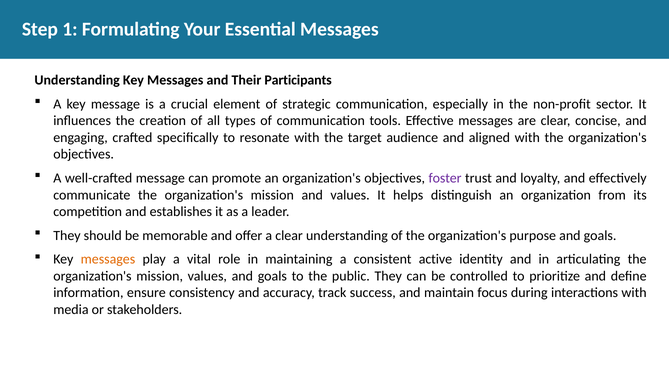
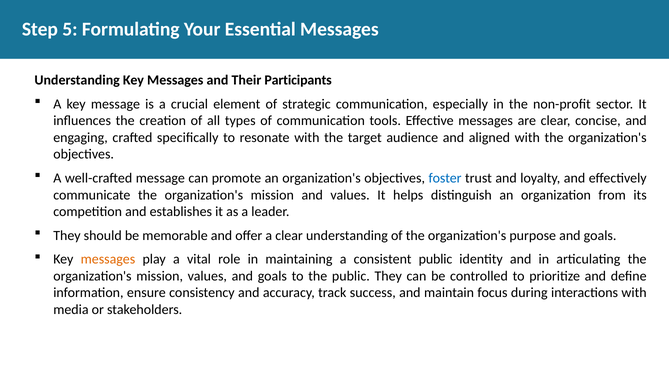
1: 1 -> 5 (70, 29)
foster colour: purple -> blue (445, 178)
consistent active: active -> public (435, 259)
